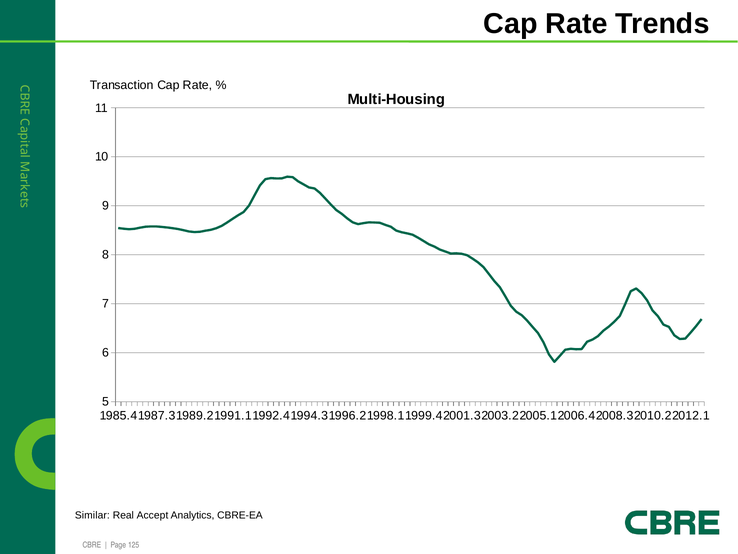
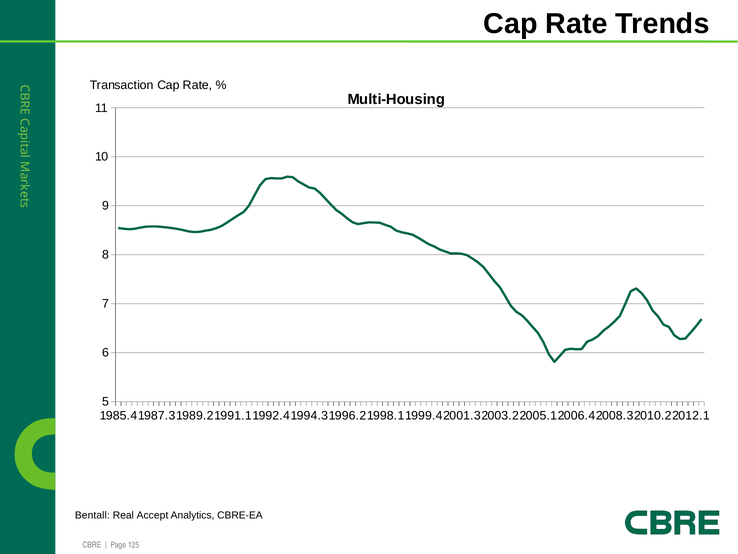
Similar: Similar -> Bentall (92, 515)
